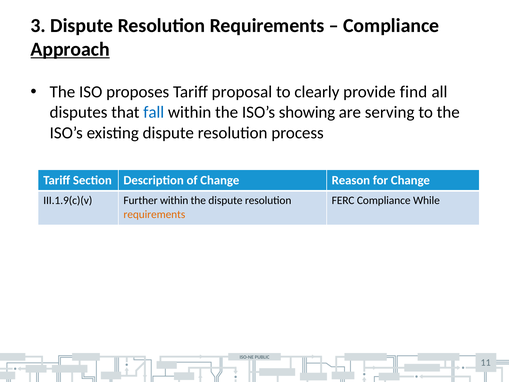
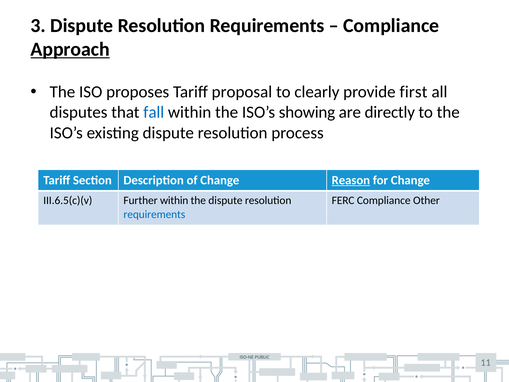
find: find -> first (413, 92)
serving: serving -> directly (390, 112)
Reason underline: none -> present (351, 180)
III.1.9(c)(v: III.1.9(c)(v -> III.6.5(c)(v (68, 200)
While: While -> Other (426, 200)
requirements colour: orange -> blue (154, 214)
